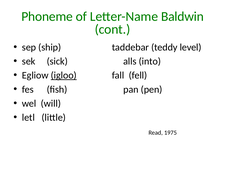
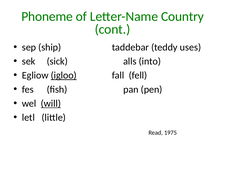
Baldwin: Baldwin -> Country (182, 16)
level: level -> uses (190, 47)
will underline: none -> present (51, 103)
